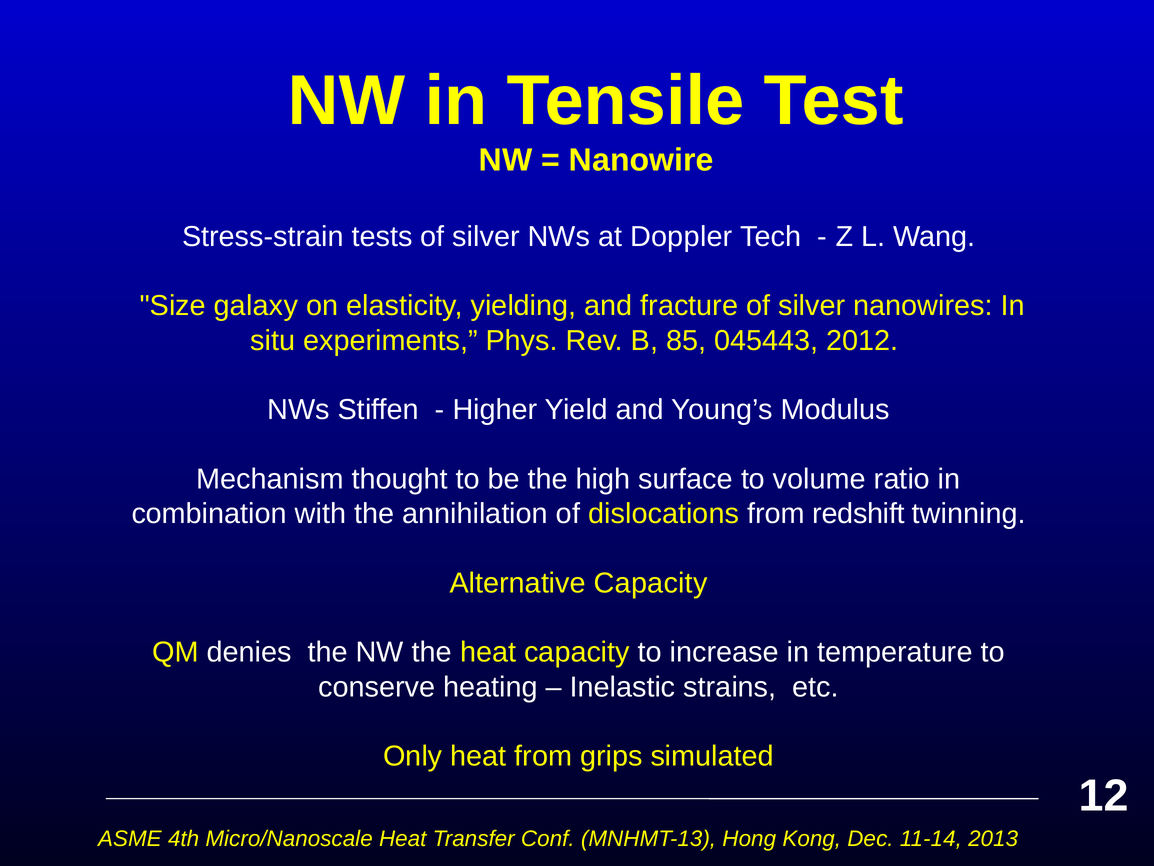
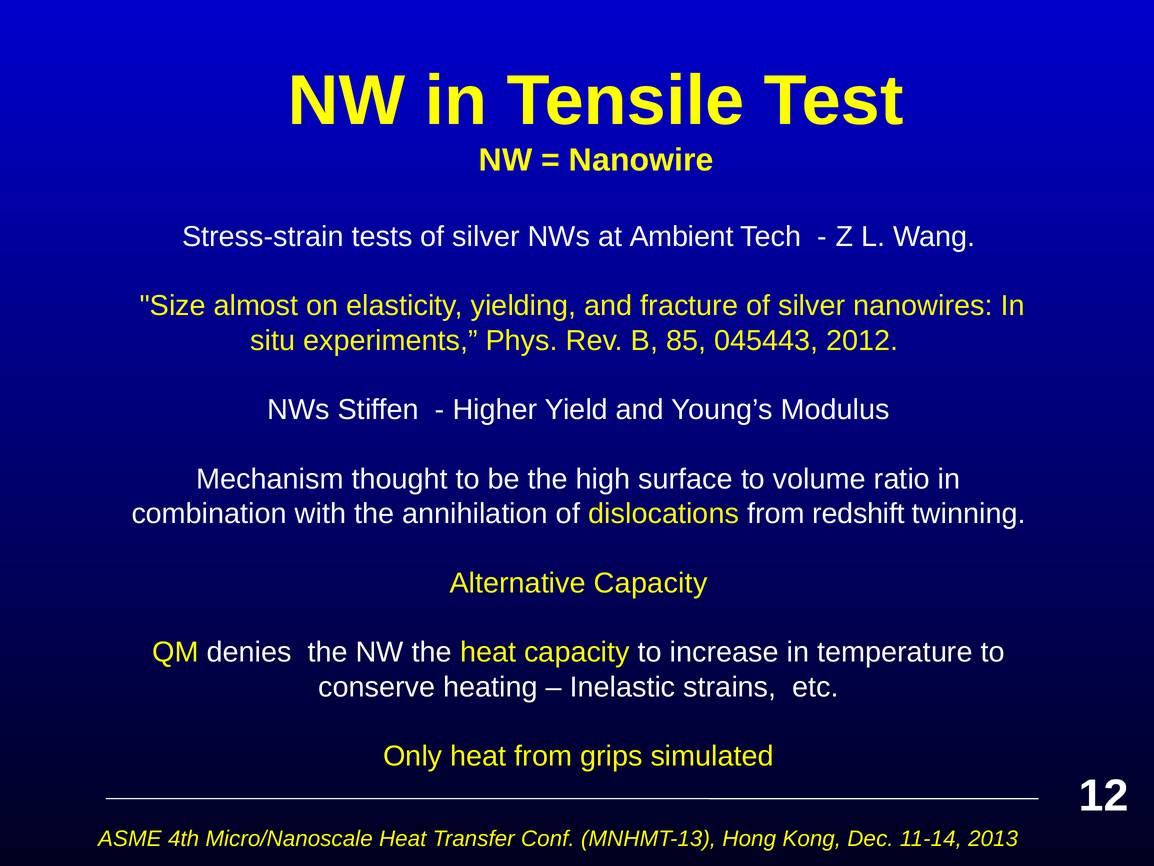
Doppler: Doppler -> Ambient (682, 237)
galaxy: galaxy -> almost (256, 306)
